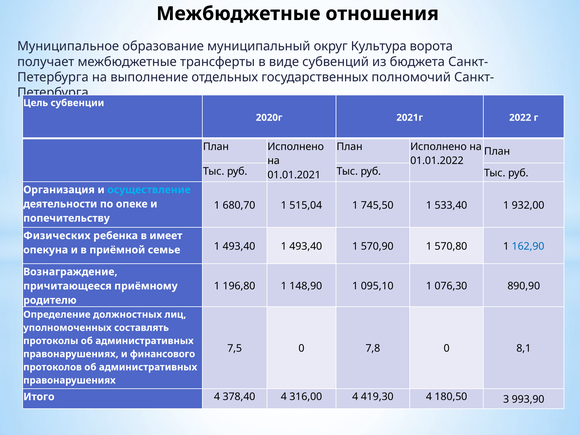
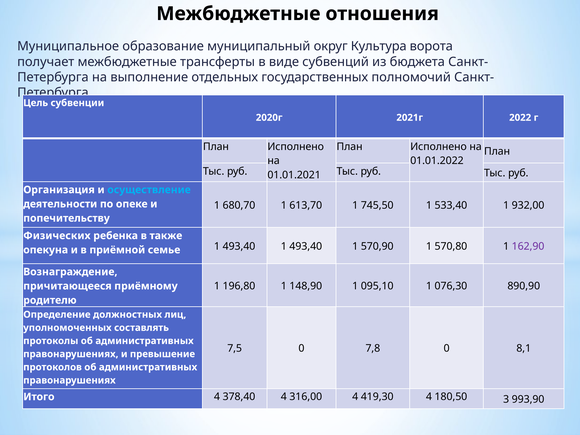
515,04: 515,04 -> 613,70 (306, 205)
имеет: имеет -> также (166, 236)
162,90 colour: blue -> purple (528, 246)
финансового: финансового -> превышение (162, 354)
